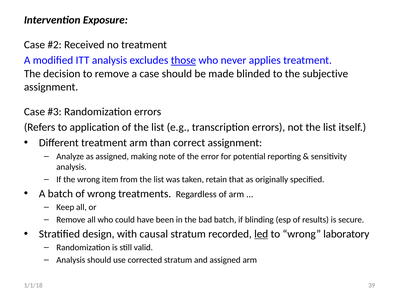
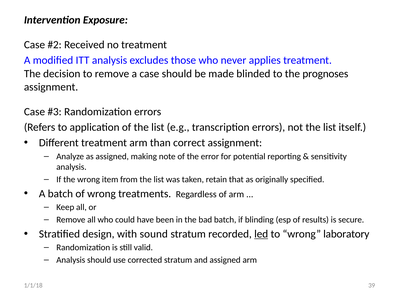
those underline: present -> none (183, 60)
subjective: subjective -> prognoses (325, 74)
causal: causal -> sound (154, 234)
